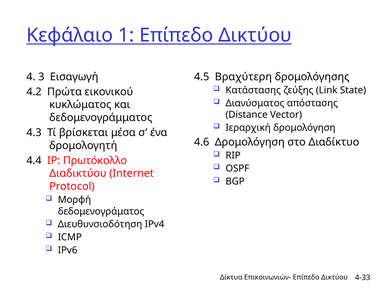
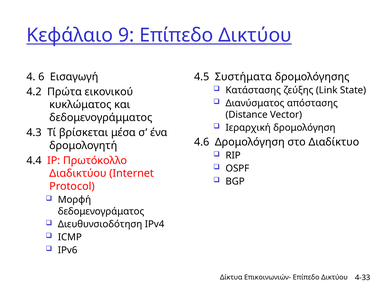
1: 1 -> 9 (126, 35)
3: 3 -> 6 (41, 77)
Βραχύτερη: Βραχύτερη -> Συστήματα (243, 77)
